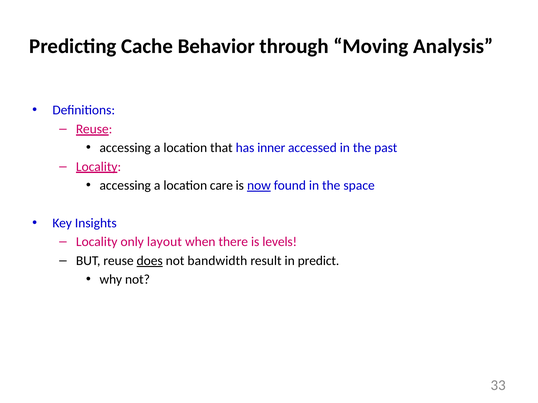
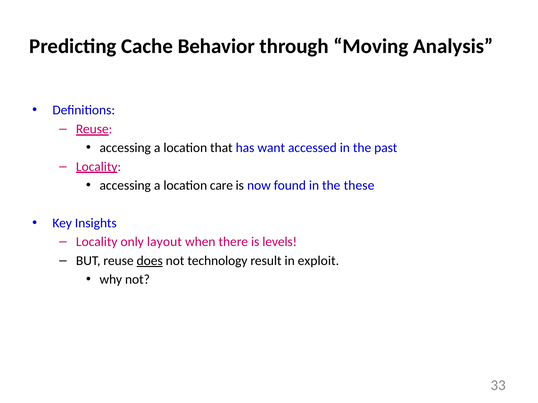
inner: inner -> want (271, 148)
now underline: present -> none (259, 186)
space: space -> these (359, 186)
bandwidth: bandwidth -> technology (217, 261)
predict: predict -> exploit (318, 261)
